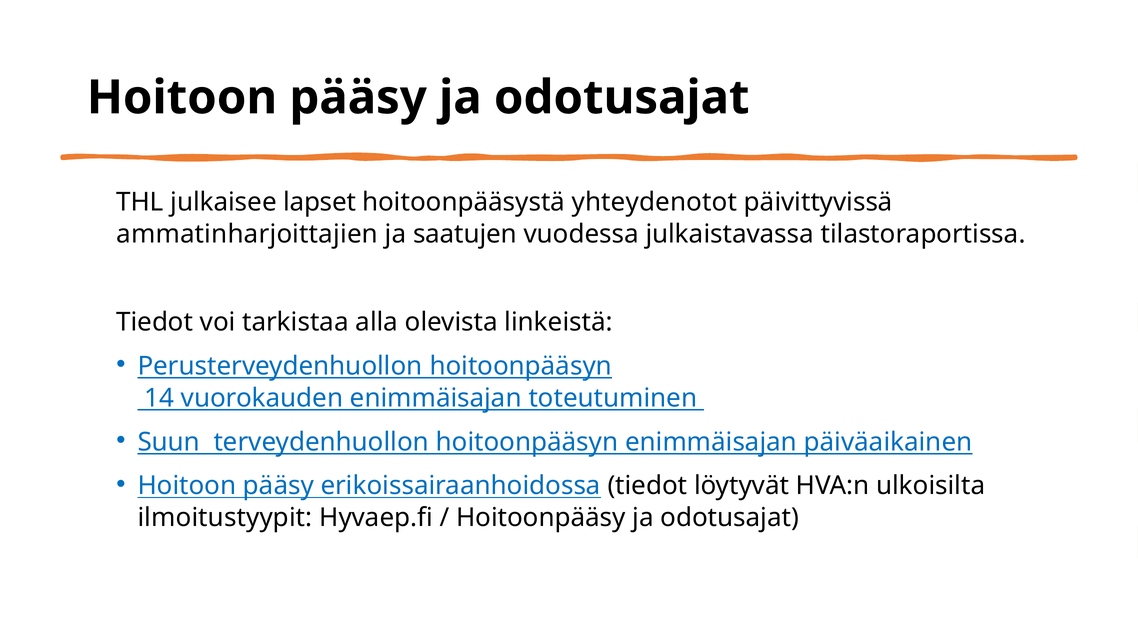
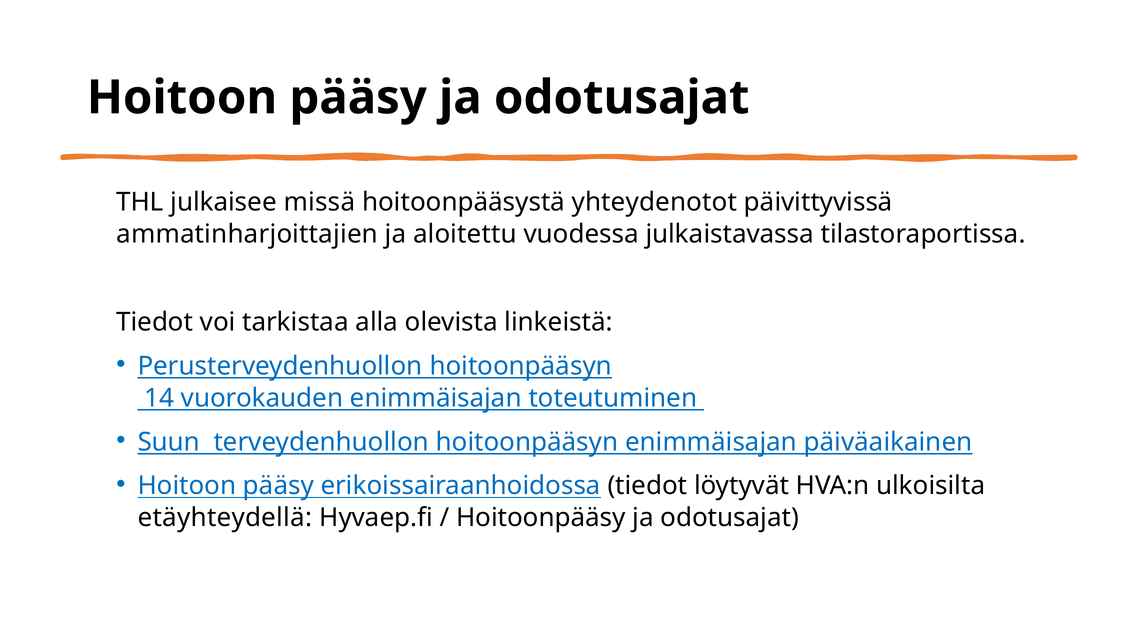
lapset: lapset -> missä (319, 202)
saatujen: saatujen -> aloitettu (465, 234)
ilmoitustyypit: ilmoitustyypit -> etäyhteydellä (225, 518)
